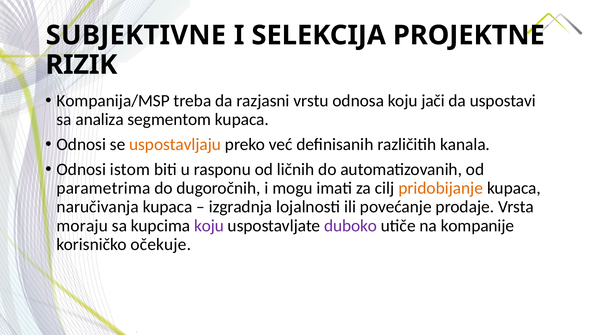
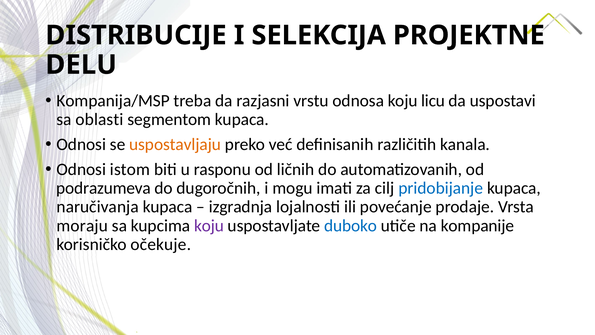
SUBJEKTIVNE: SUBJEKTIVNE -> DISTRIBUCIJE (136, 35)
RIZIK: RIZIK -> DELU (81, 65)
jači: jači -> licu (433, 101)
analiza: analiza -> oblasti (99, 119)
parametrima: parametrima -> podrazumeva (104, 188)
pridobijanje colour: orange -> blue (441, 188)
duboko colour: purple -> blue (351, 225)
